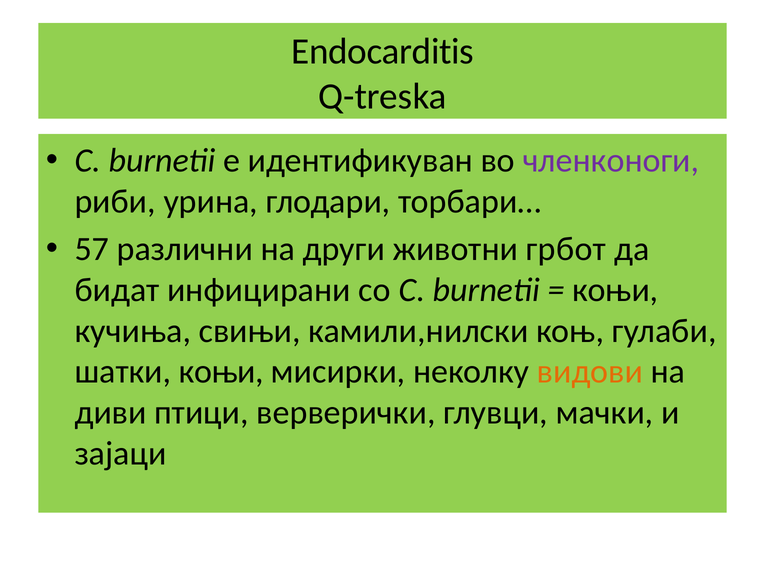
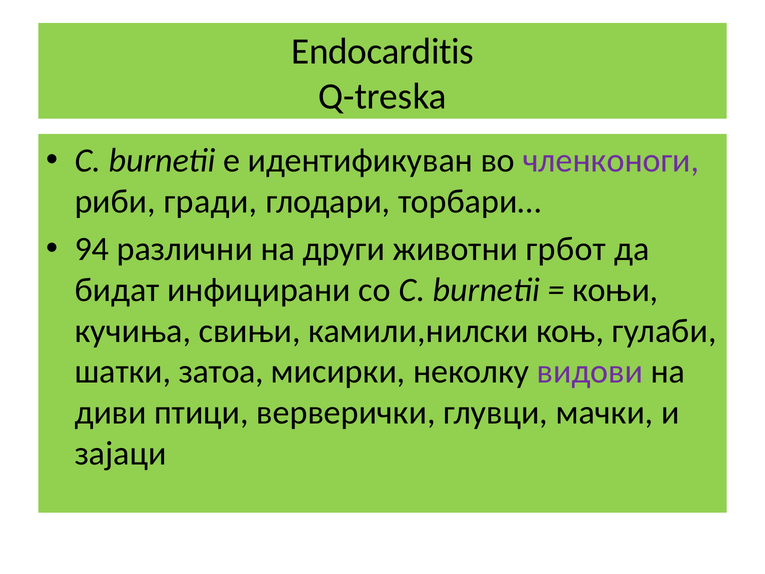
урина: урина -> гради (211, 201)
57: 57 -> 94 (92, 249)
шатки коњи: коњи -> затоа (221, 372)
видови colour: orange -> purple (590, 372)
